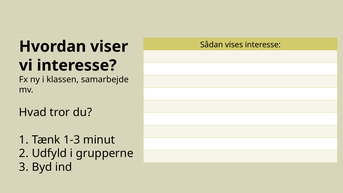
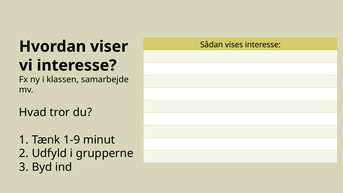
1-3: 1-3 -> 1-9 (72, 140)
